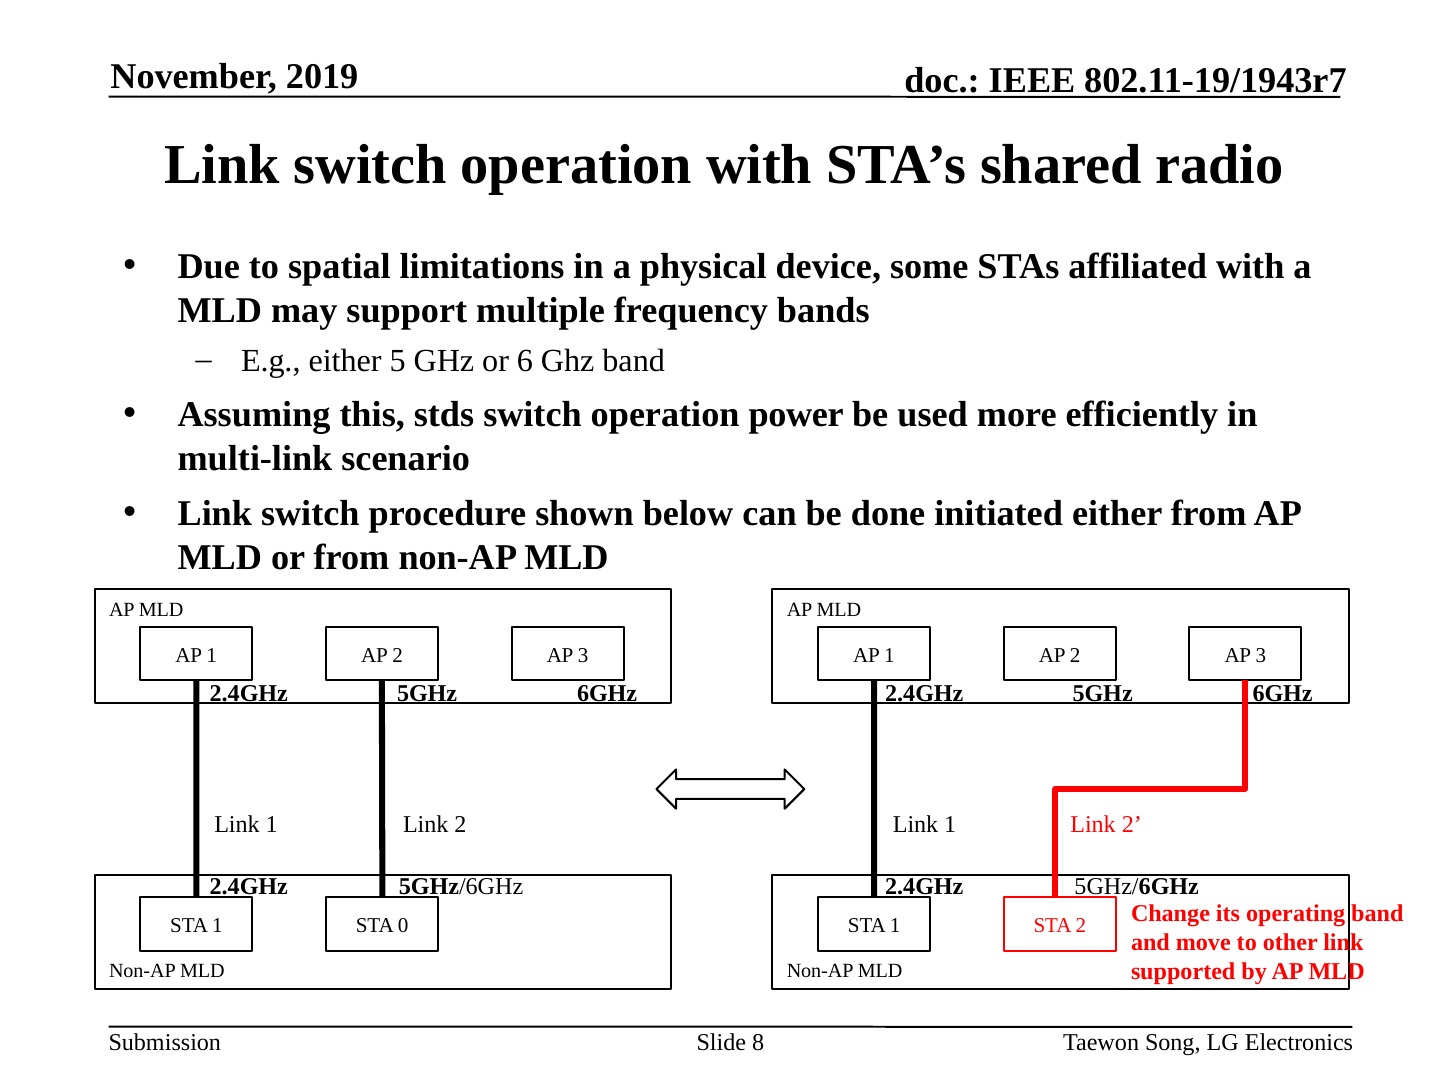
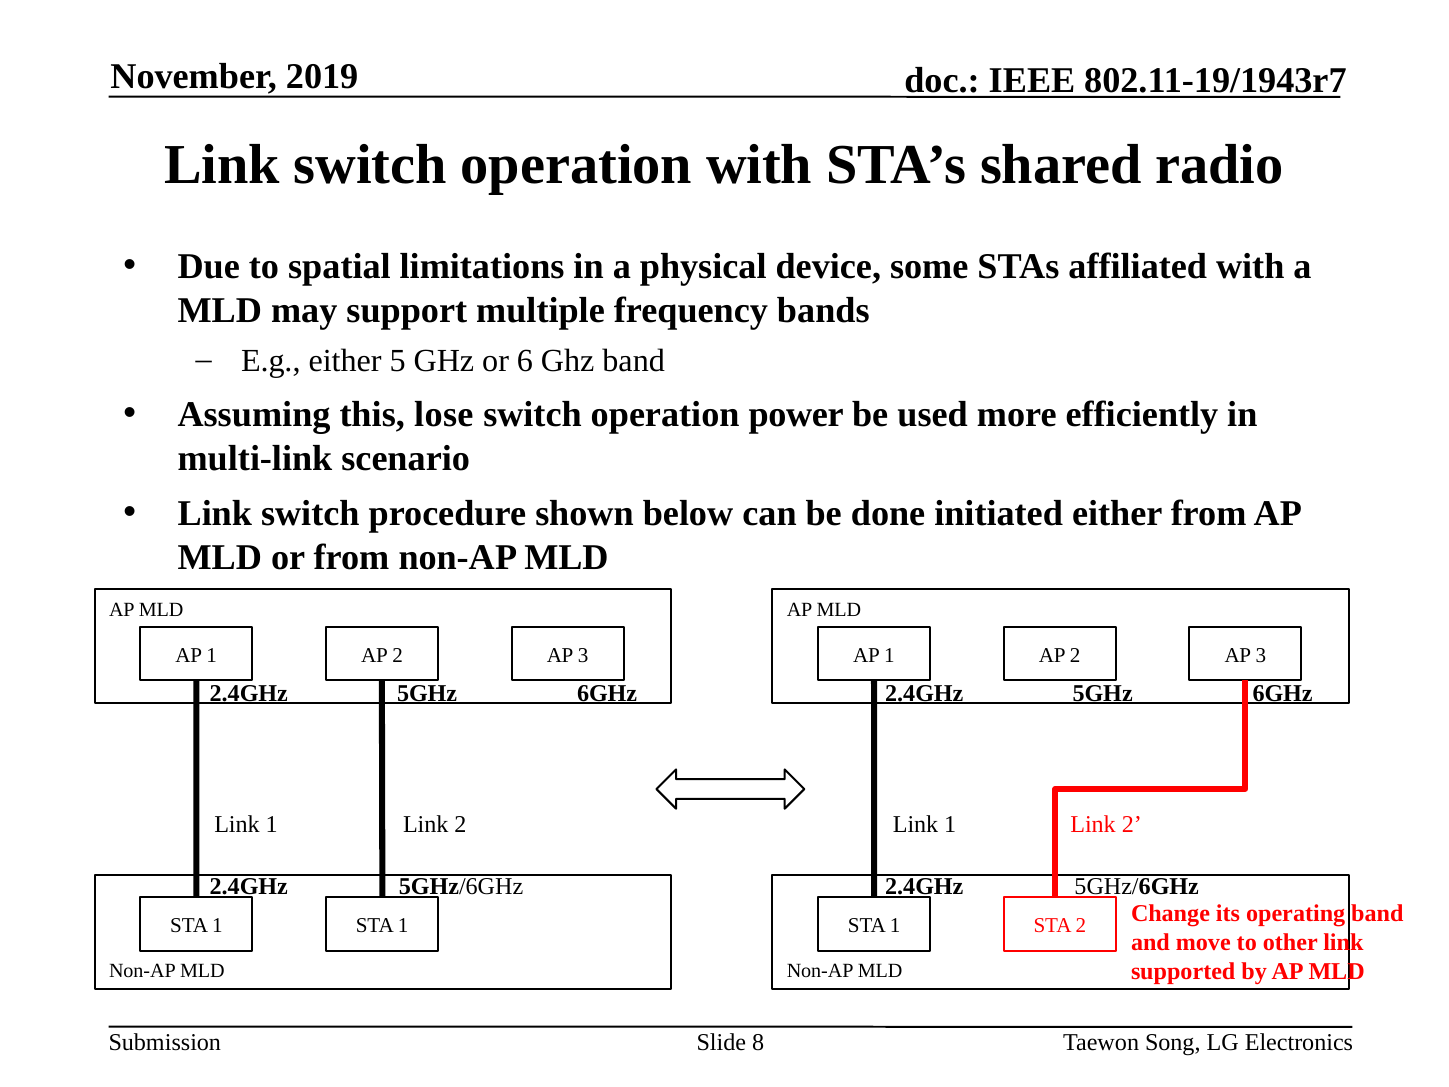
stds: stds -> lose (444, 415)
1 STA 0: 0 -> 1 (403, 925)
